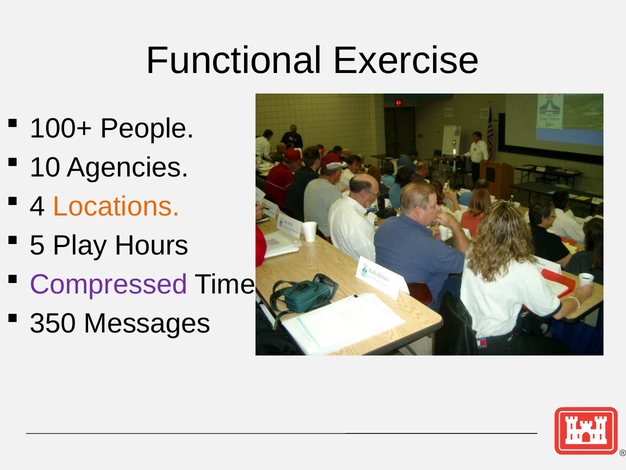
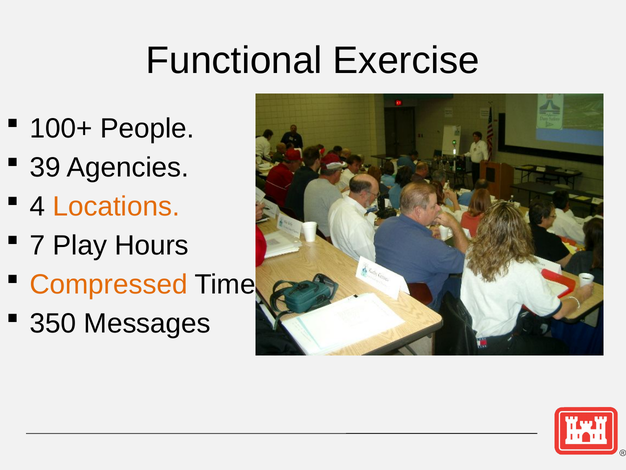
10: 10 -> 39 (45, 168)
5: 5 -> 7 (37, 245)
Compressed colour: purple -> orange (109, 284)
